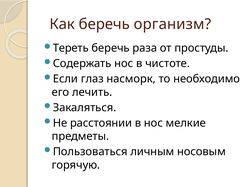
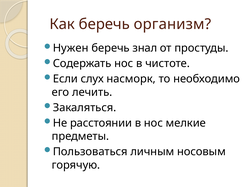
Тереть: Тереть -> Нужен (71, 48)
раза: раза -> знал (145, 48)
глаз: глаз -> слух (92, 79)
